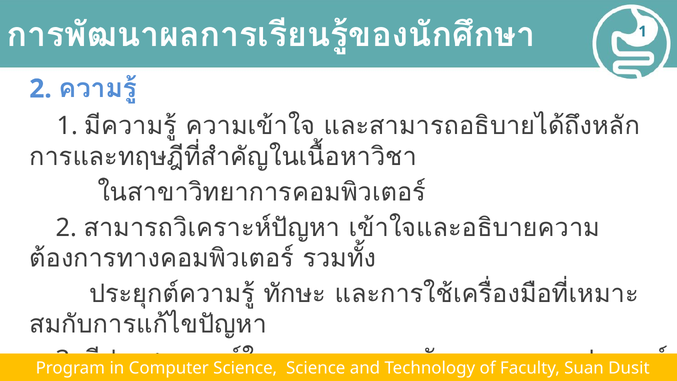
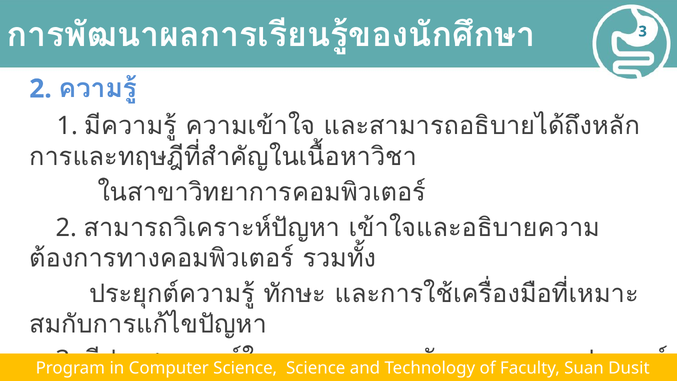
1: 1 -> 3 (643, 31)
